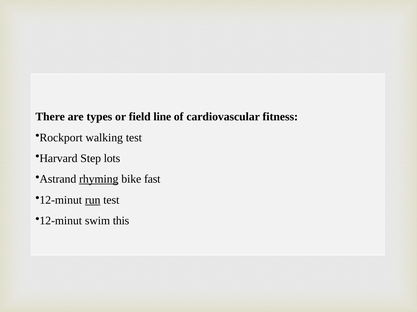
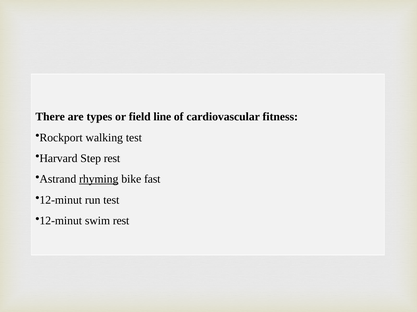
Step lots: lots -> rest (112, 159)
run underline: present -> none (93, 200)
swim this: this -> rest (121, 221)
